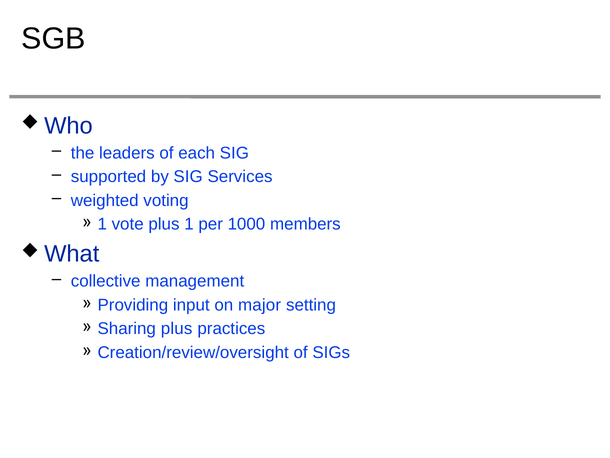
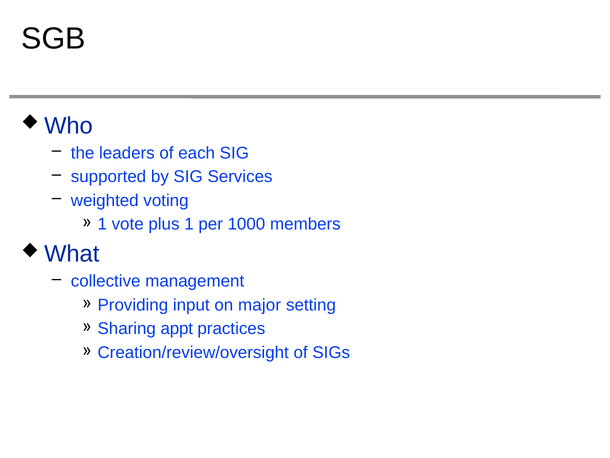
Sharing plus: plus -> appt (177, 329)
